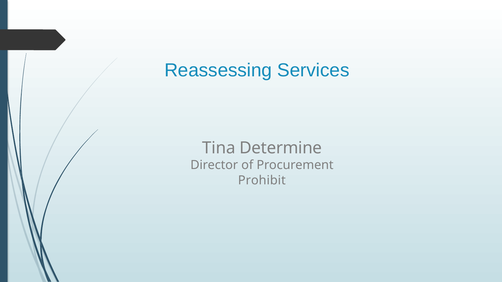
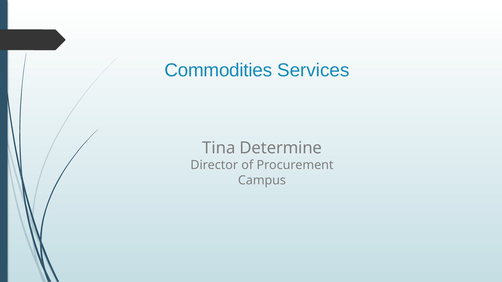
Reassessing: Reassessing -> Commodities (218, 70)
Prohibit: Prohibit -> Campus (262, 180)
